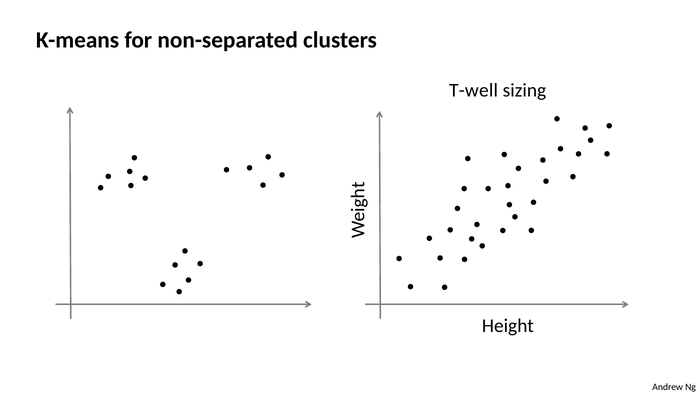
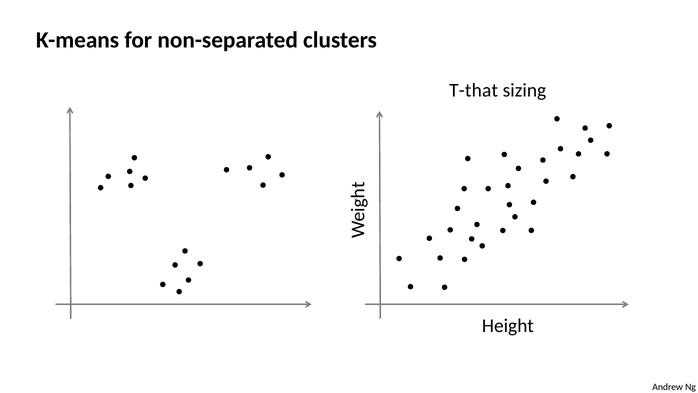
T-well: T-well -> T-that (474, 90)
